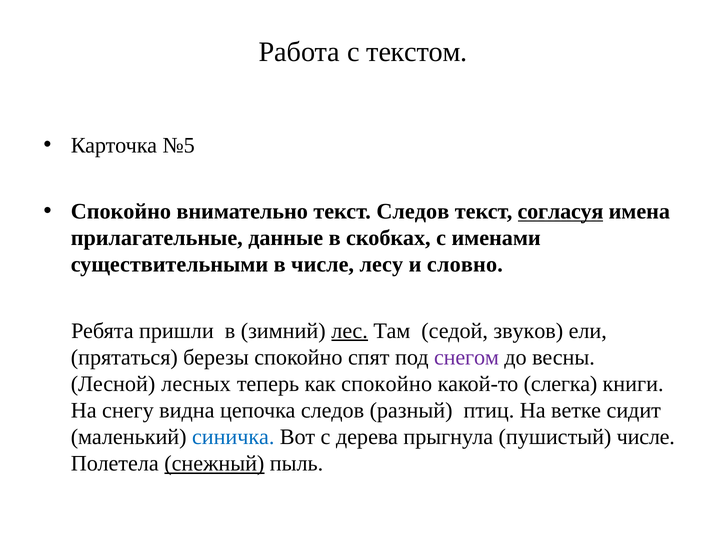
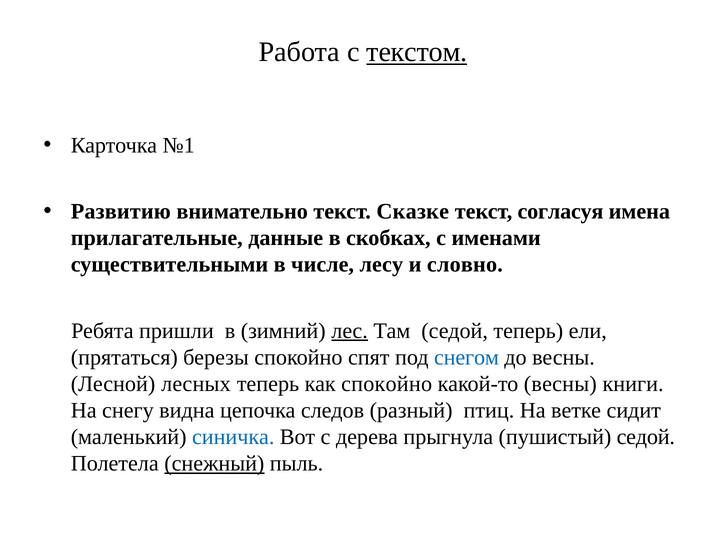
текстом underline: none -> present (417, 52)
№5: №5 -> №1 (179, 146)
Спокойно: Спокойно -> Развитию (121, 212)
текст Следов: Следов -> Сказке (413, 212)
согласуя underline: present -> none (561, 212)
седой звуков: звуков -> теперь (528, 331)
снегом colour: purple -> blue (467, 358)
какой-то слегка: слегка -> весны (560, 384)
пушистый числе: числе -> седой (646, 437)
